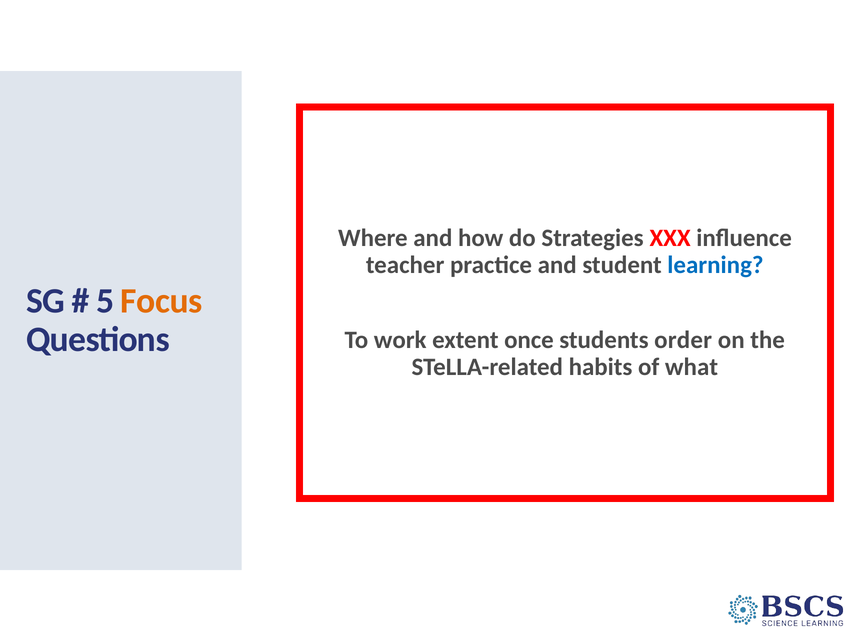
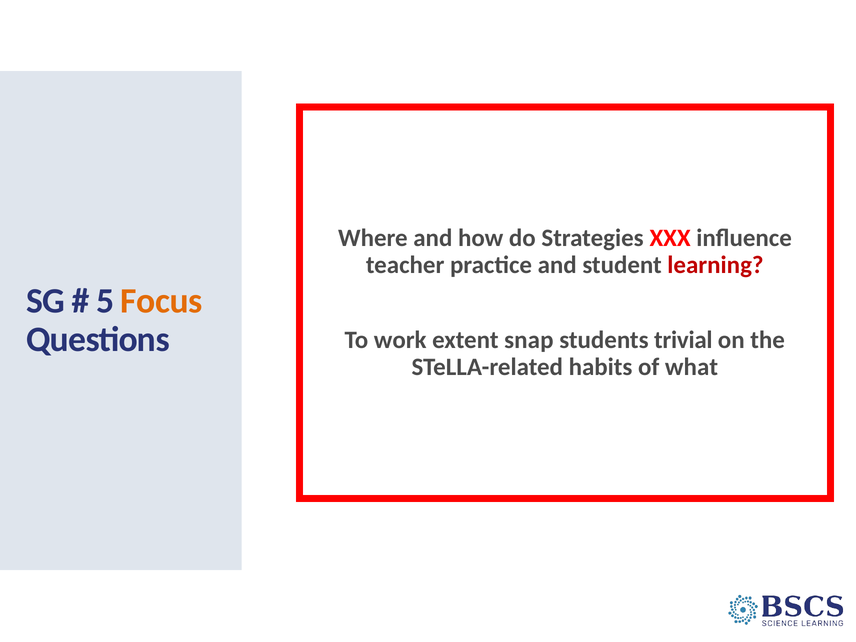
learning colour: blue -> red (715, 265)
once: once -> snap (529, 340)
order: order -> trivial (683, 340)
